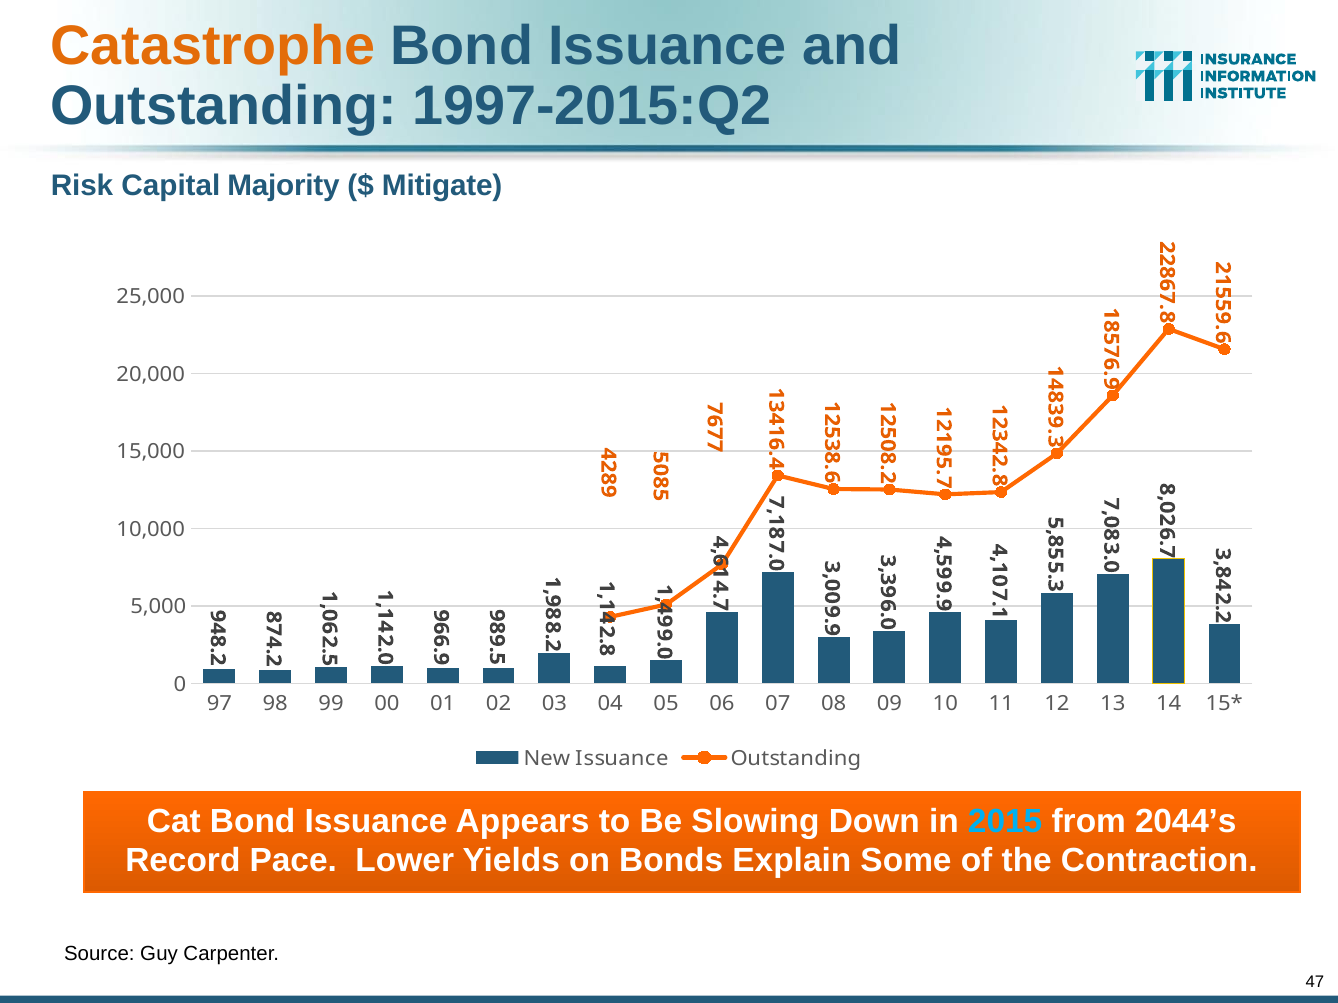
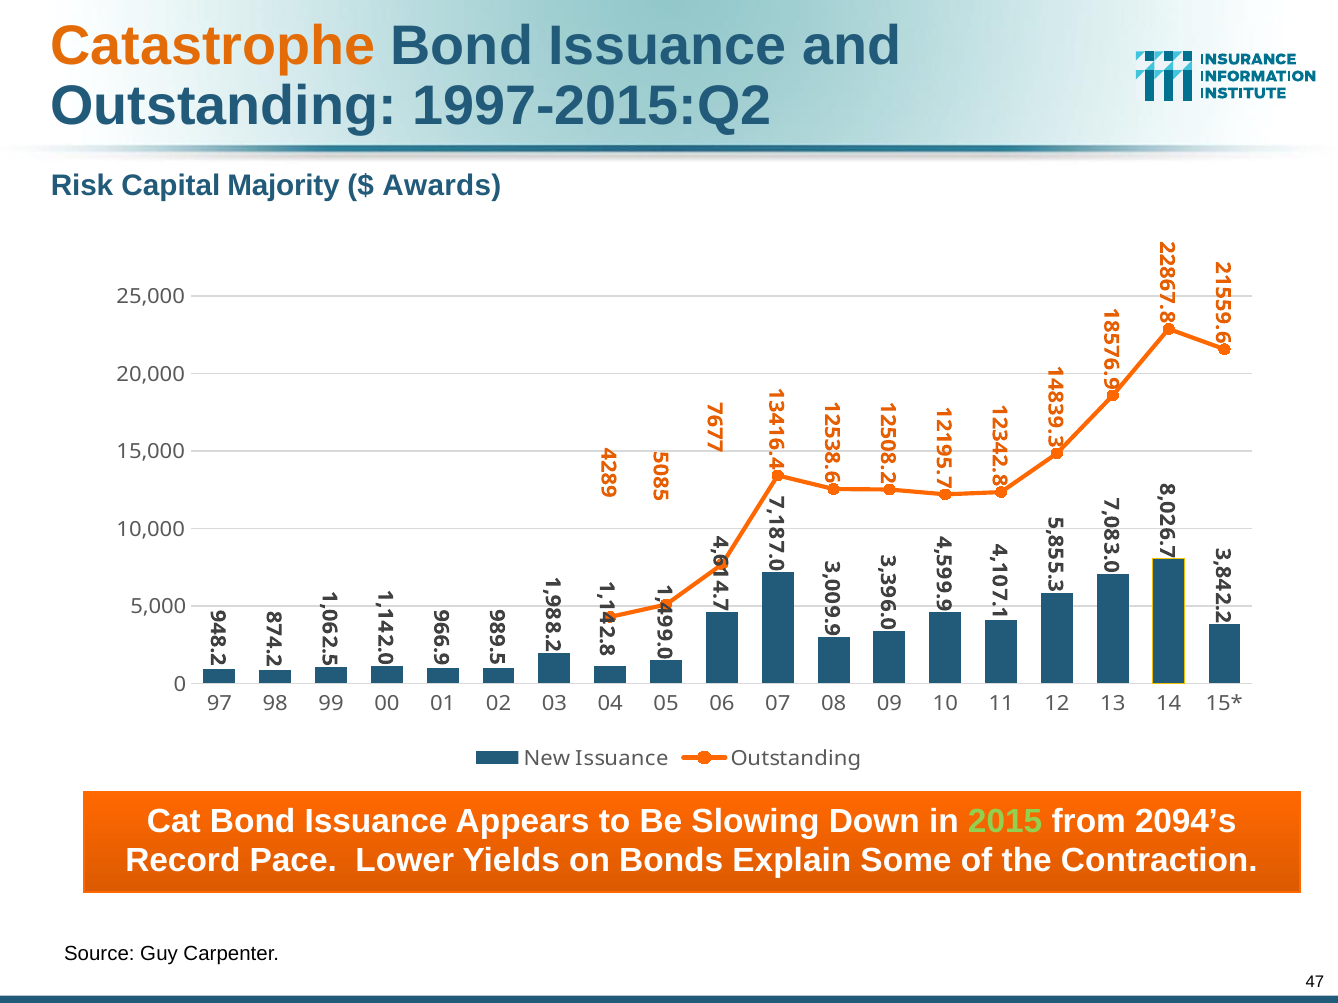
Mitigate: Mitigate -> Awards (442, 186)
2015 colour: light blue -> light green (1005, 822)
2044’s: 2044’s -> 2094’s (1186, 822)
